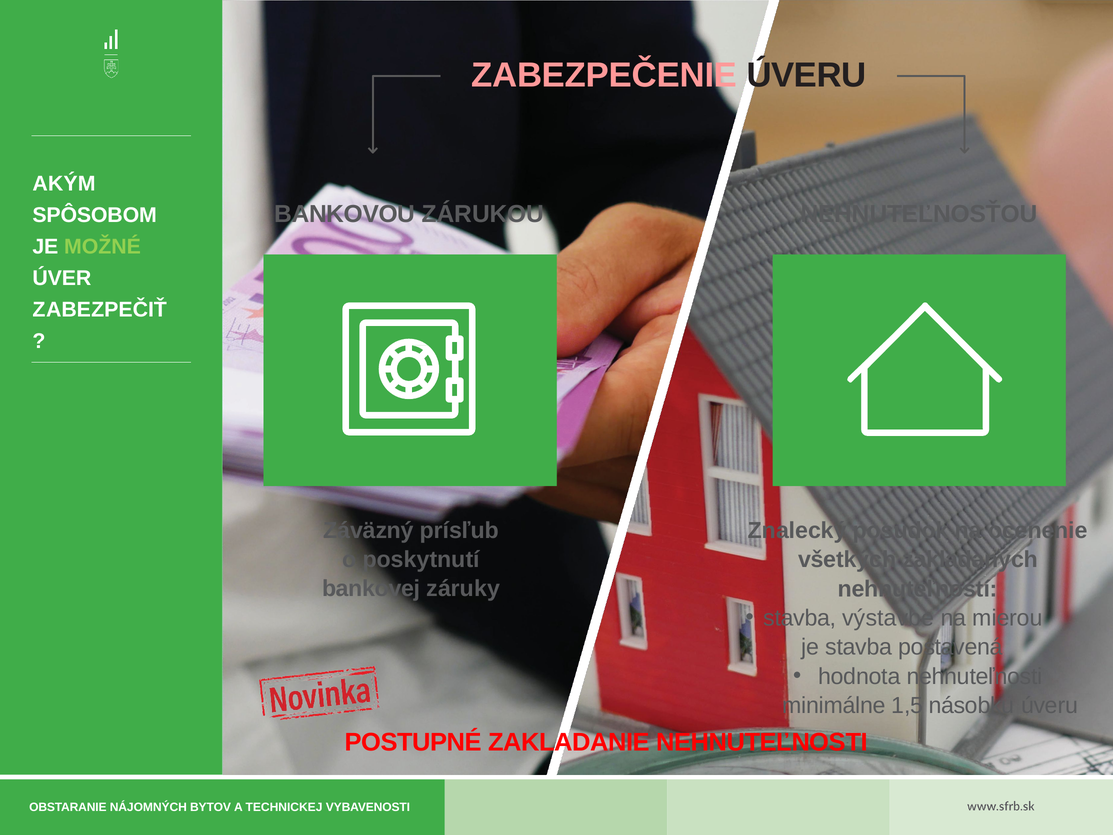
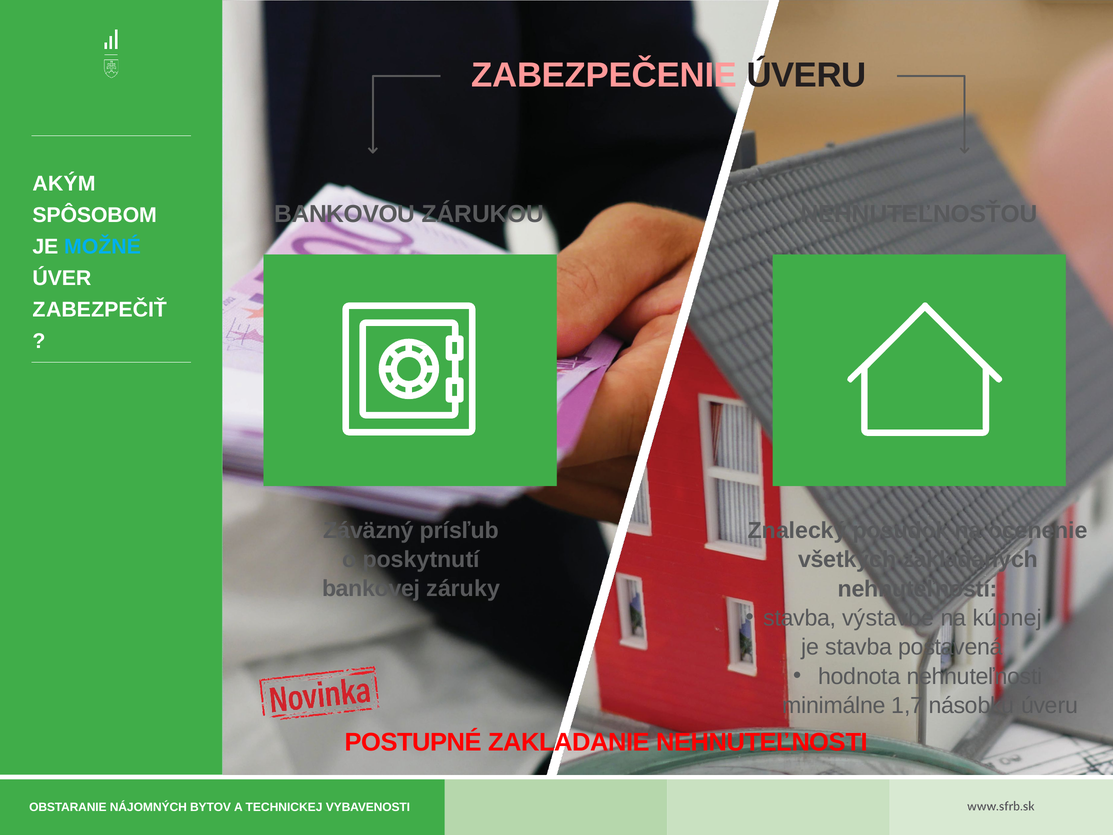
MOŽNÉ colour: light green -> light blue (102, 247)
mierou: mierou -> kúpnej (1007, 618)
1,5: 1,5 -> 1,7 (907, 705)
